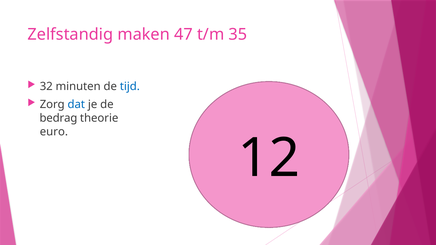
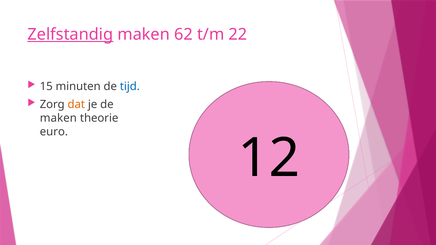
Zelfstandig underline: none -> present (70, 34)
47: 47 -> 62 (184, 34)
35: 35 -> 22 (238, 34)
32: 32 -> 15 (46, 86)
dat colour: blue -> orange (76, 105)
bedrag: bedrag -> maken (58, 118)
